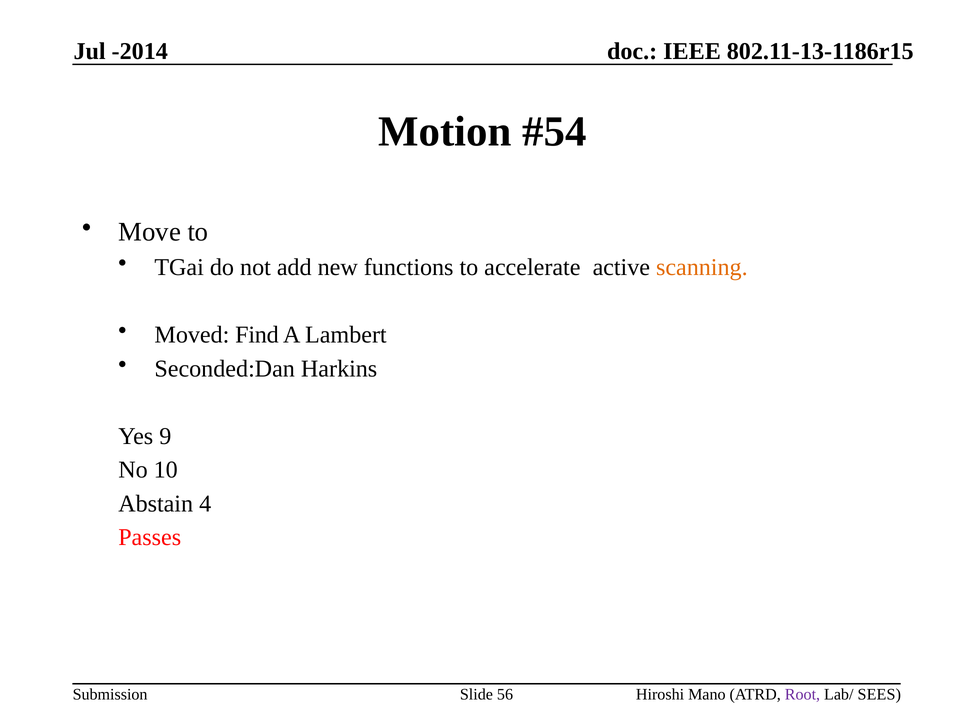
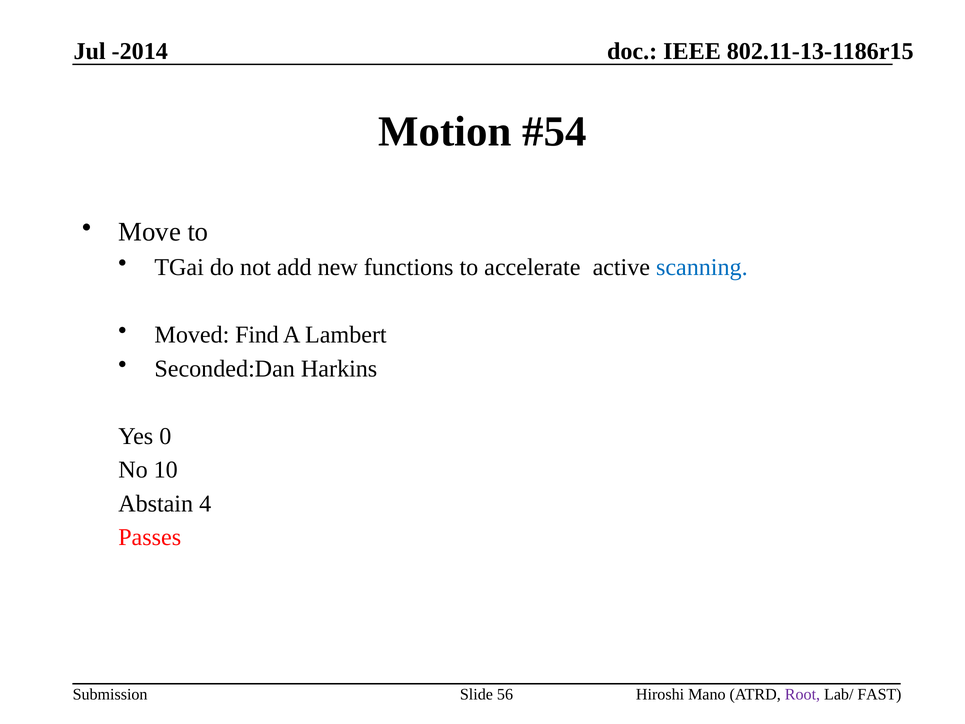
scanning colour: orange -> blue (702, 267)
9: 9 -> 0 (165, 436)
SEES: SEES -> FAST (879, 694)
